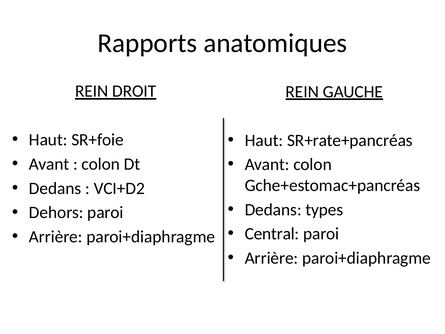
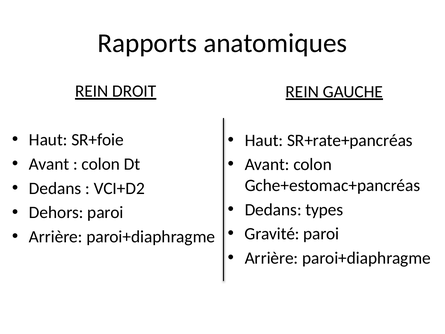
Central: Central -> Gravité (272, 234)
